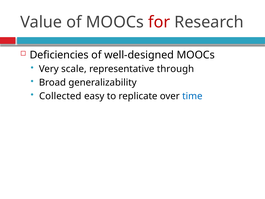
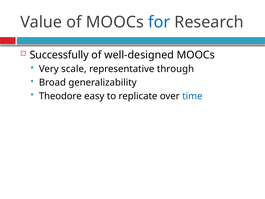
for colour: red -> blue (159, 22)
Deficiencies: Deficiencies -> Successfully (59, 55)
Collected: Collected -> Theodore (60, 96)
